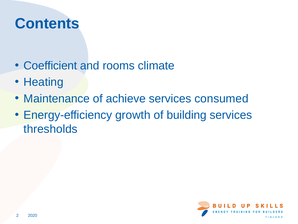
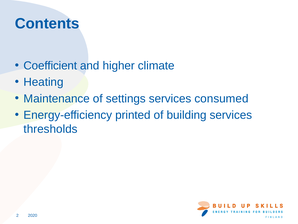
rooms: rooms -> higher (119, 66)
achieve: achieve -> settings (126, 98)
growth: growth -> printed (133, 115)
